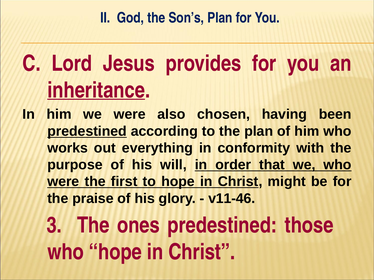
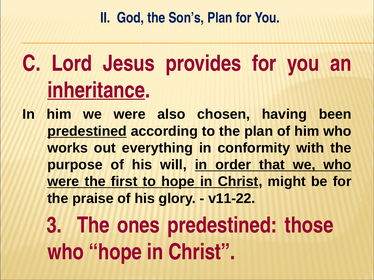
v11-46: v11-46 -> v11-22 (232, 199)
